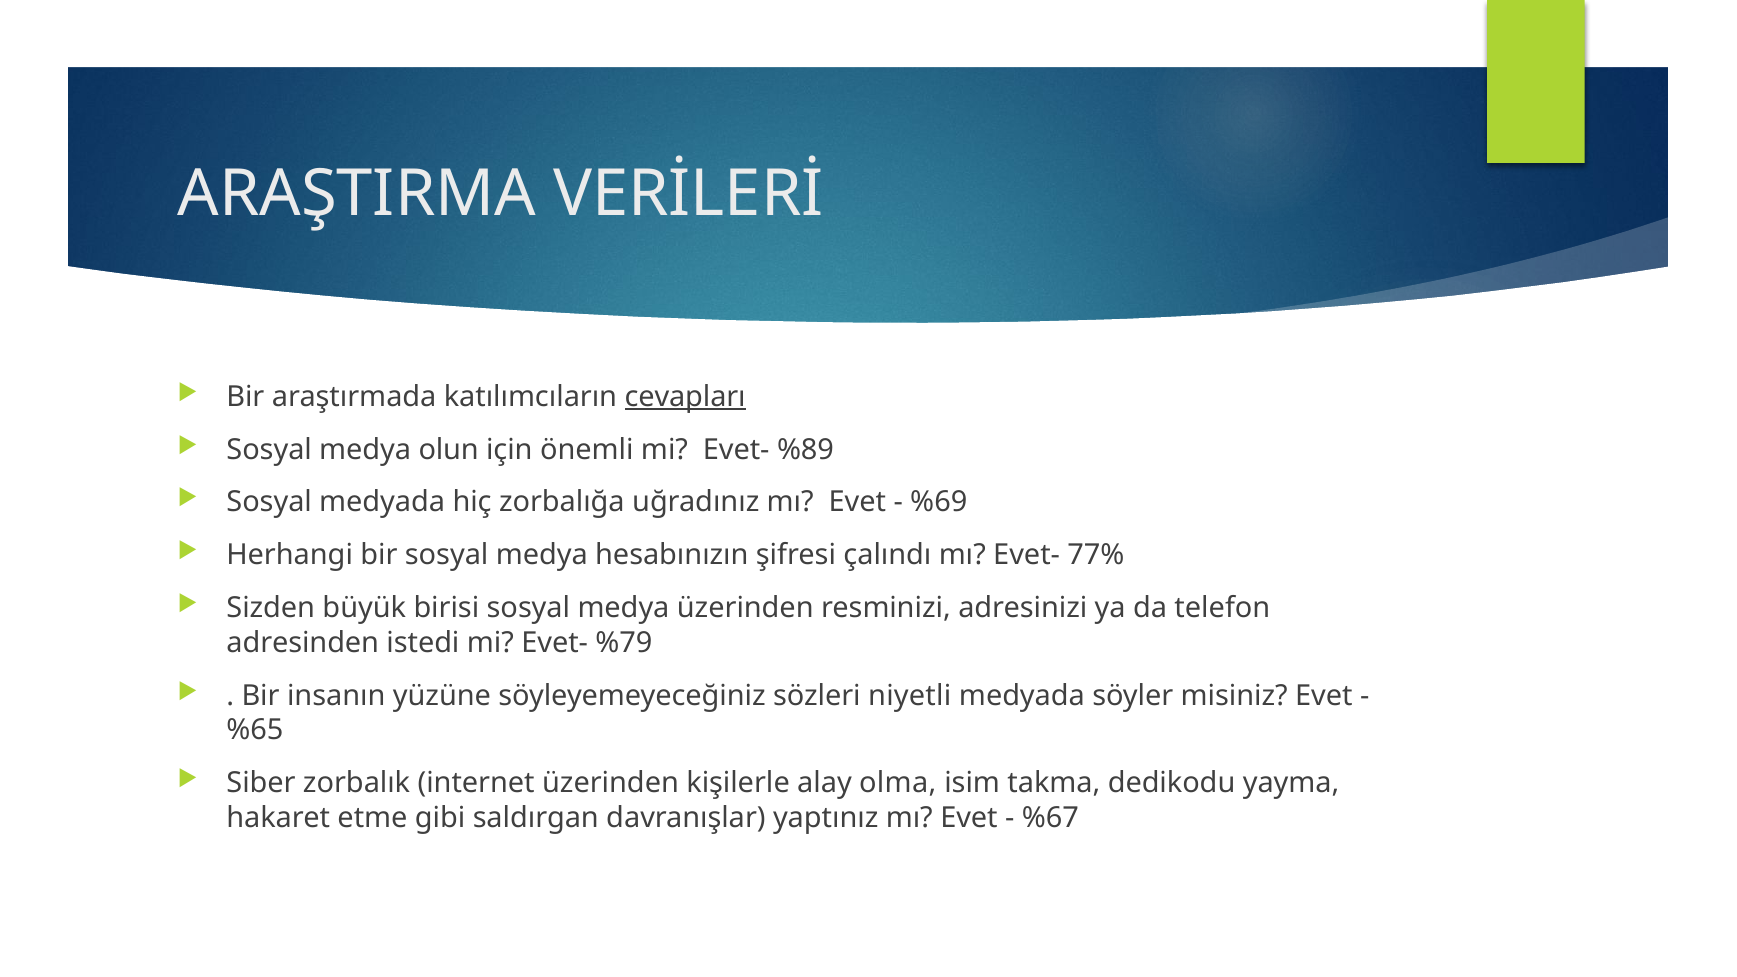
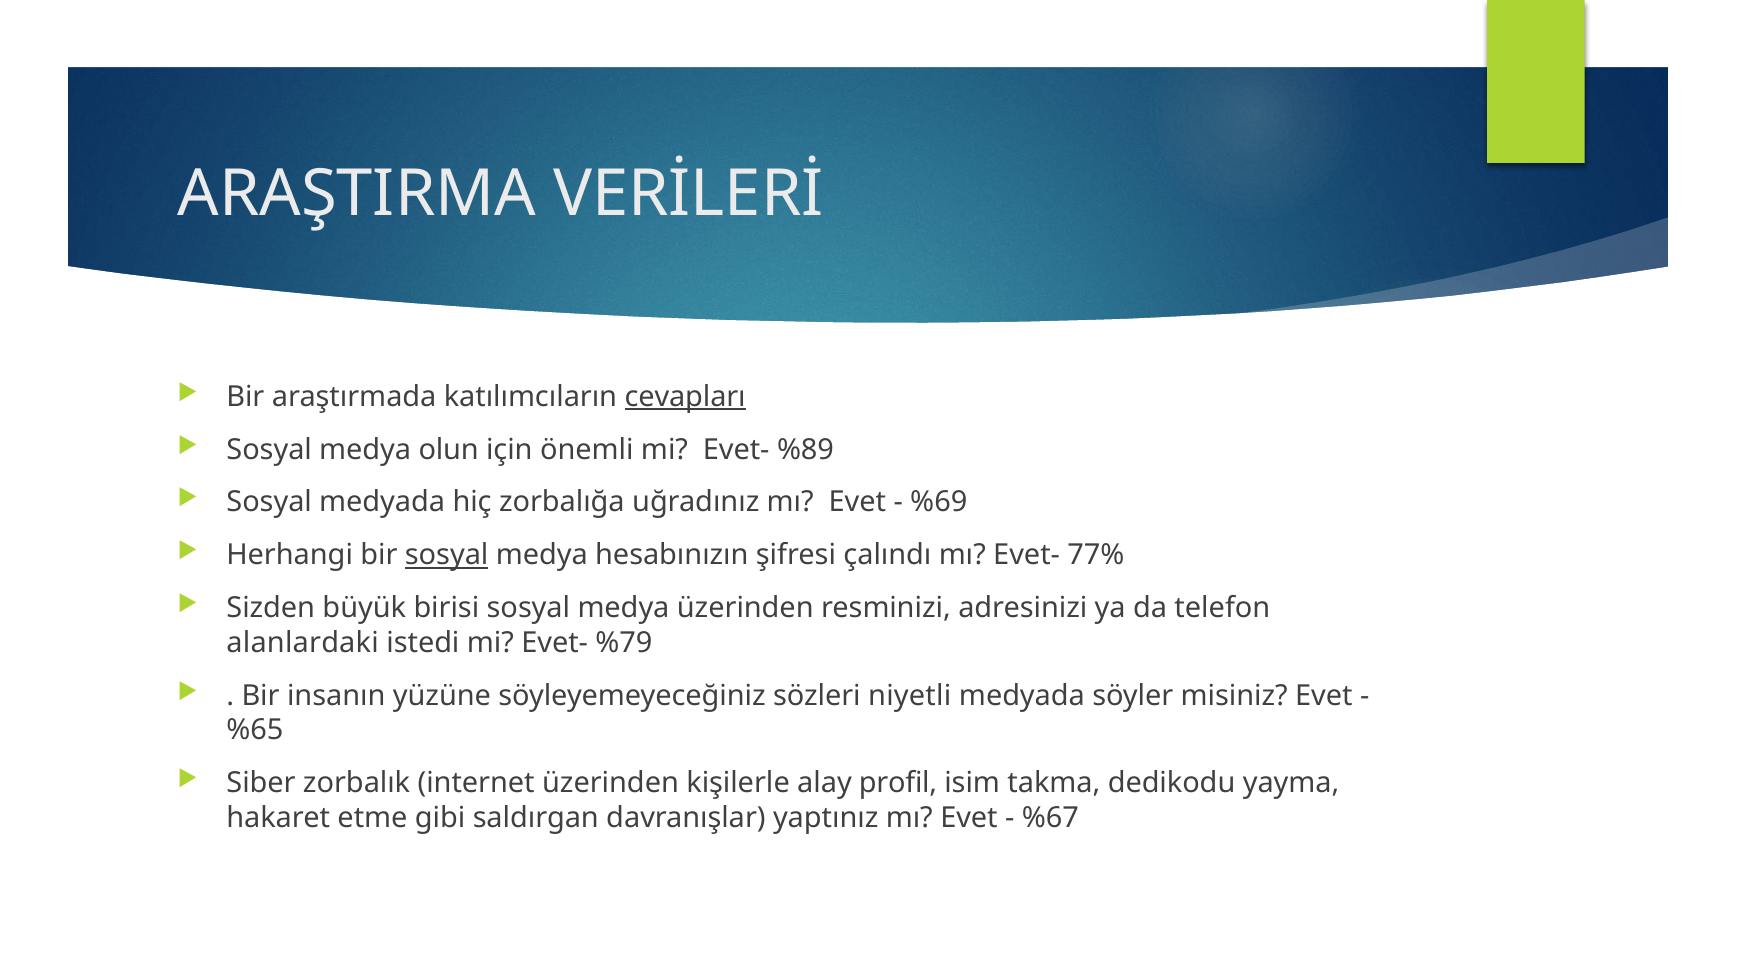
sosyal underline: none -> present (447, 555)
adresinden: adresinden -> alanlardaki (303, 643)
olma: olma -> profil (898, 783)
